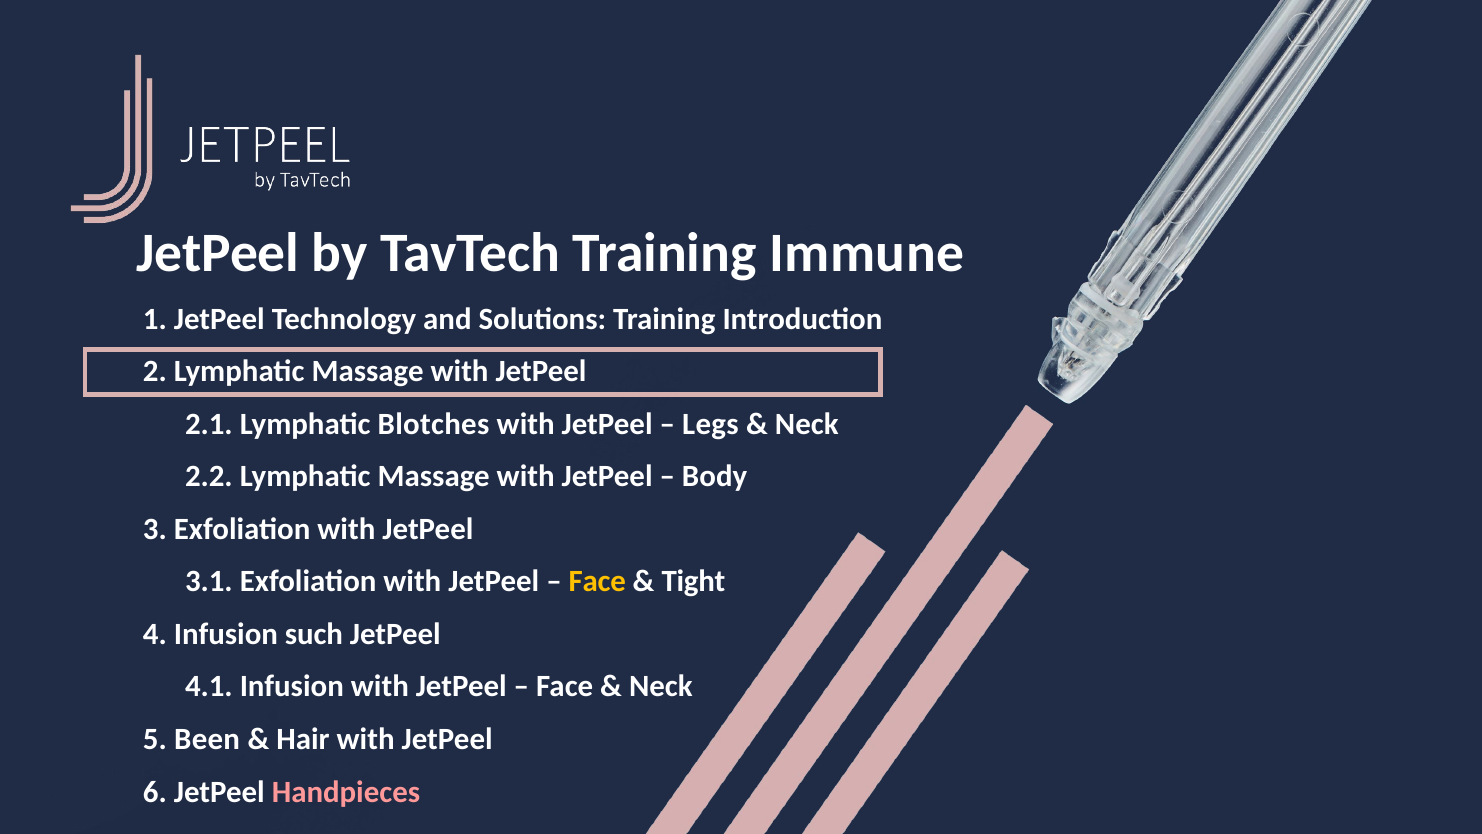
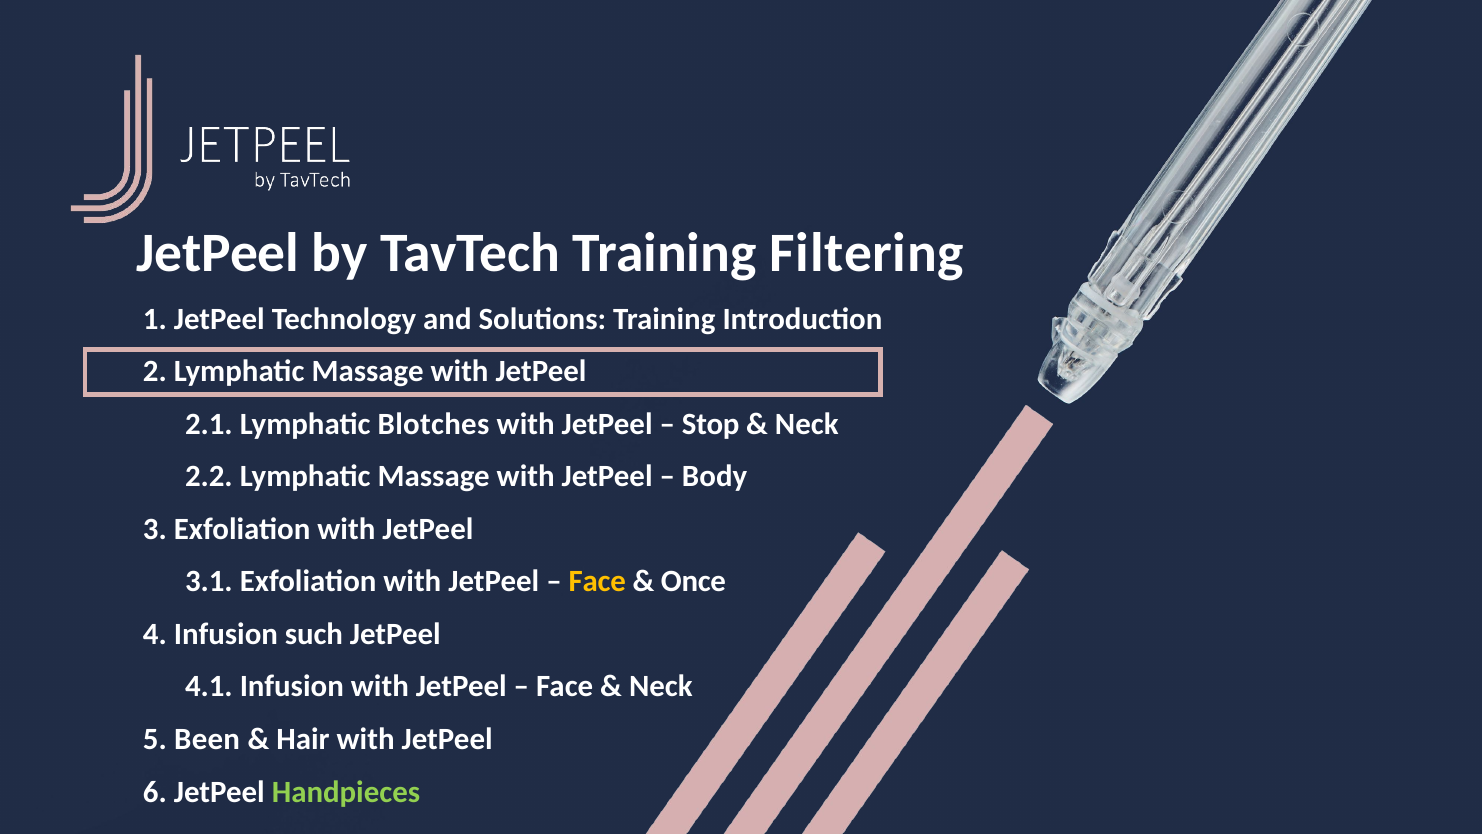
Immune: Immune -> Filtering (867, 253)
Legs: Legs -> Stop (711, 424)
Tight: Tight -> Once (693, 581)
Handpieces colour: pink -> light green (346, 791)
